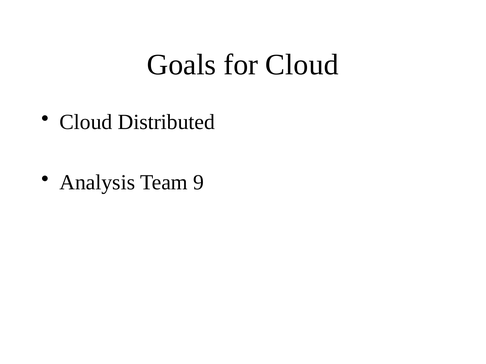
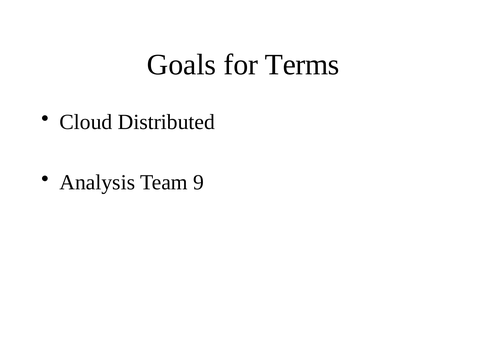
for Cloud: Cloud -> Terms (302, 65)
